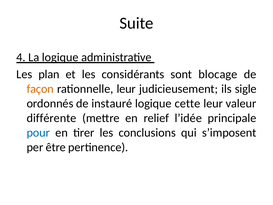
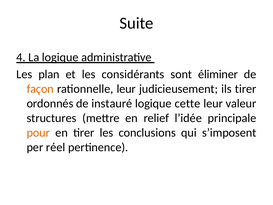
blocage: blocage -> éliminer (218, 74)
ils sigle: sigle -> tirer (246, 89)
différente: différente -> structures (52, 118)
pour colour: blue -> orange (38, 133)
être: être -> réel (56, 147)
